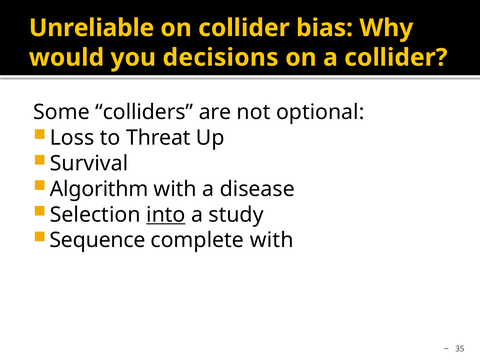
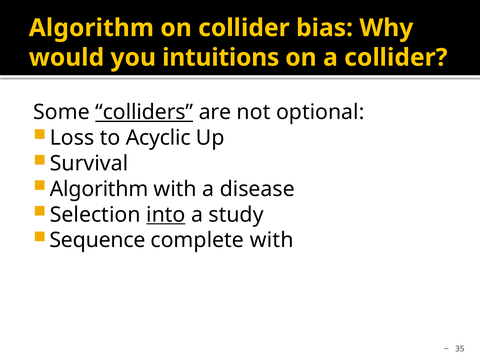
Unreliable: Unreliable -> Algorithm (91, 28)
decisions: decisions -> intuitions (221, 58)
colliders underline: none -> present (144, 112)
Threat: Threat -> Acyclic (158, 138)
